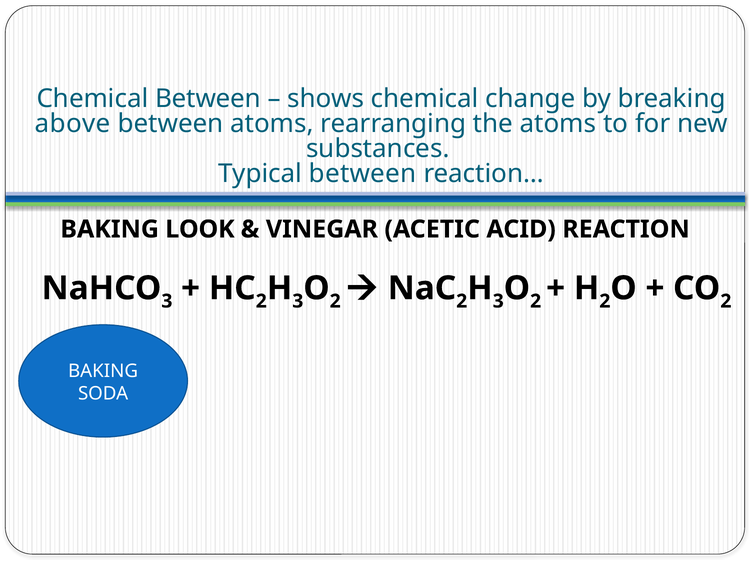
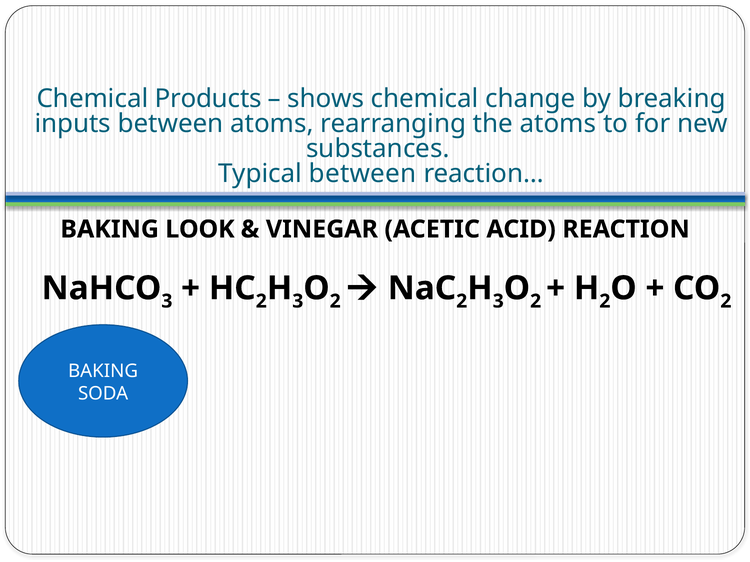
Chemical Between: Between -> Products (208, 99)
above: above -> inputs (73, 124)
